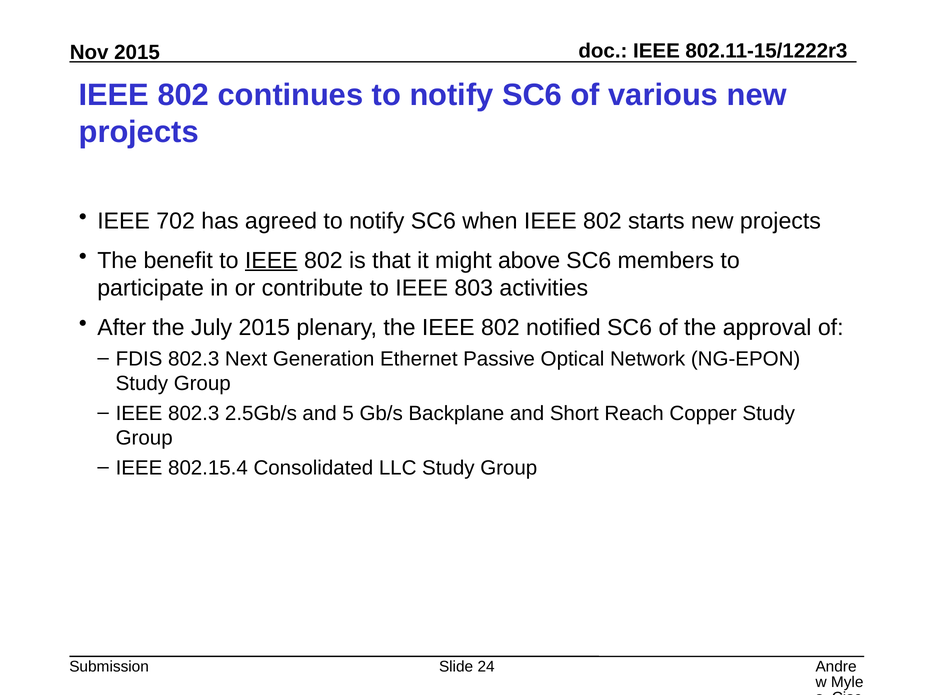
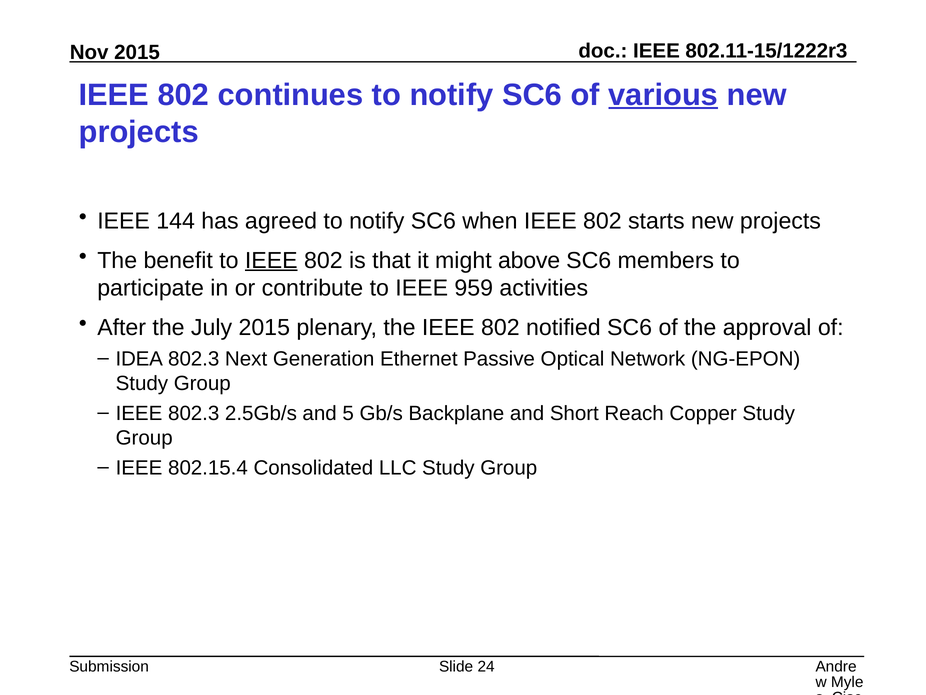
various underline: none -> present (663, 95)
702: 702 -> 144 (176, 221)
803: 803 -> 959 (474, 288)
FDIS: FDIS -> IDEA (139, 359)
